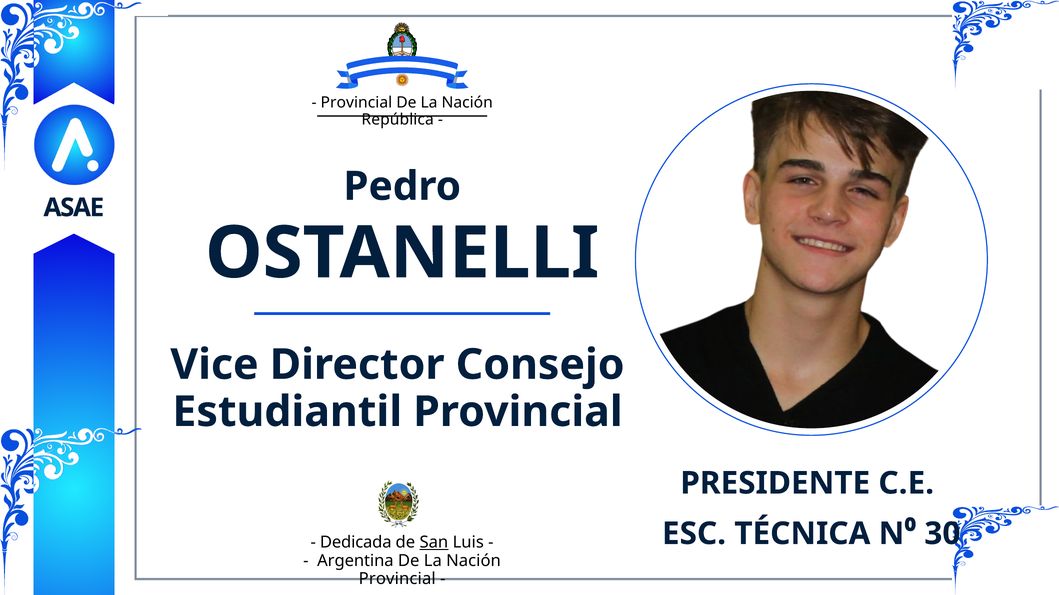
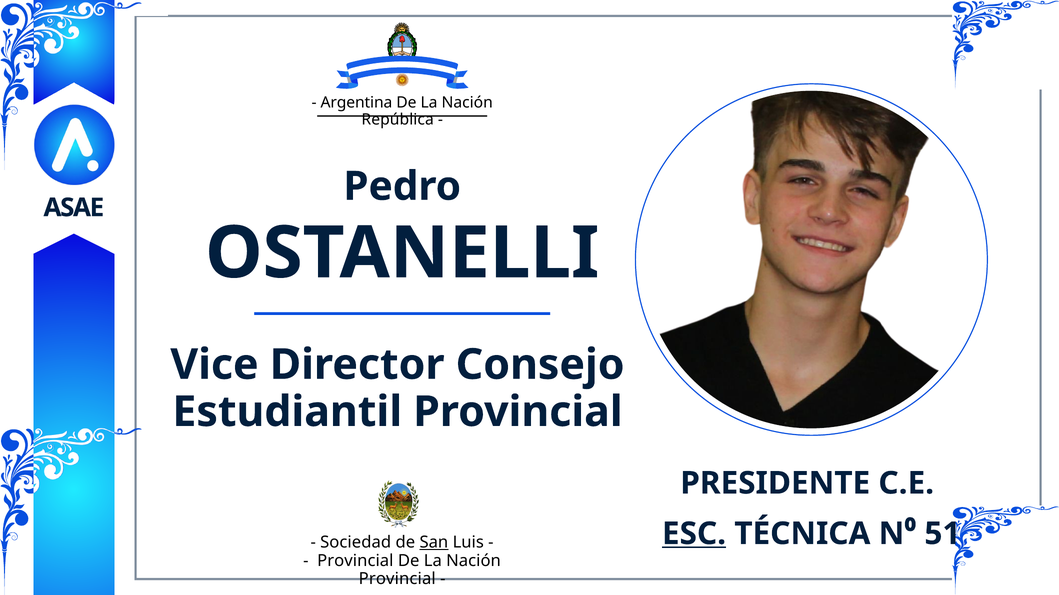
Provincial: Provincial -> Argentina (356, 103)
ESC underline: none -> present (694, 534)
30: 30 -> 51 (942, 534)
Dedicada: Dedicada -> Sociedad (356, 543)
Argentina: Argentina -> Provincial (355, 561)
